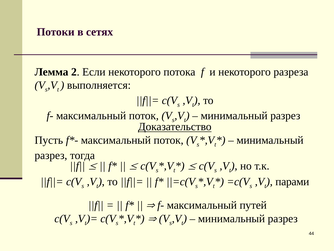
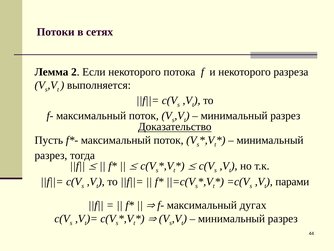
путей: путей -> дугах (253, 205)
